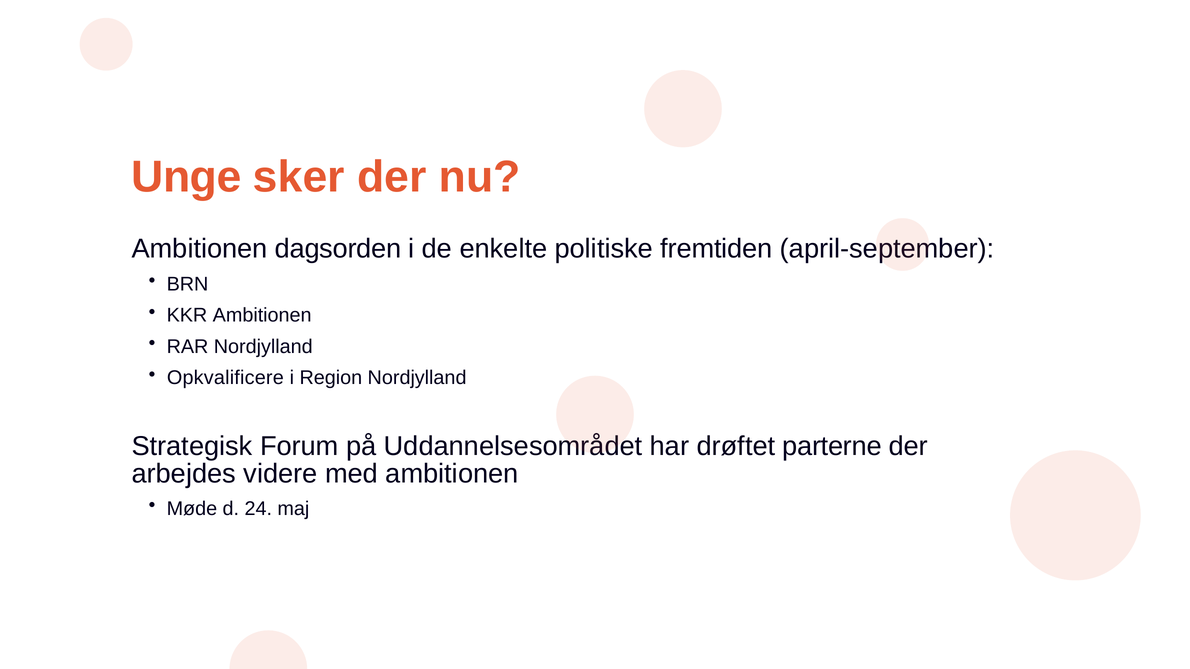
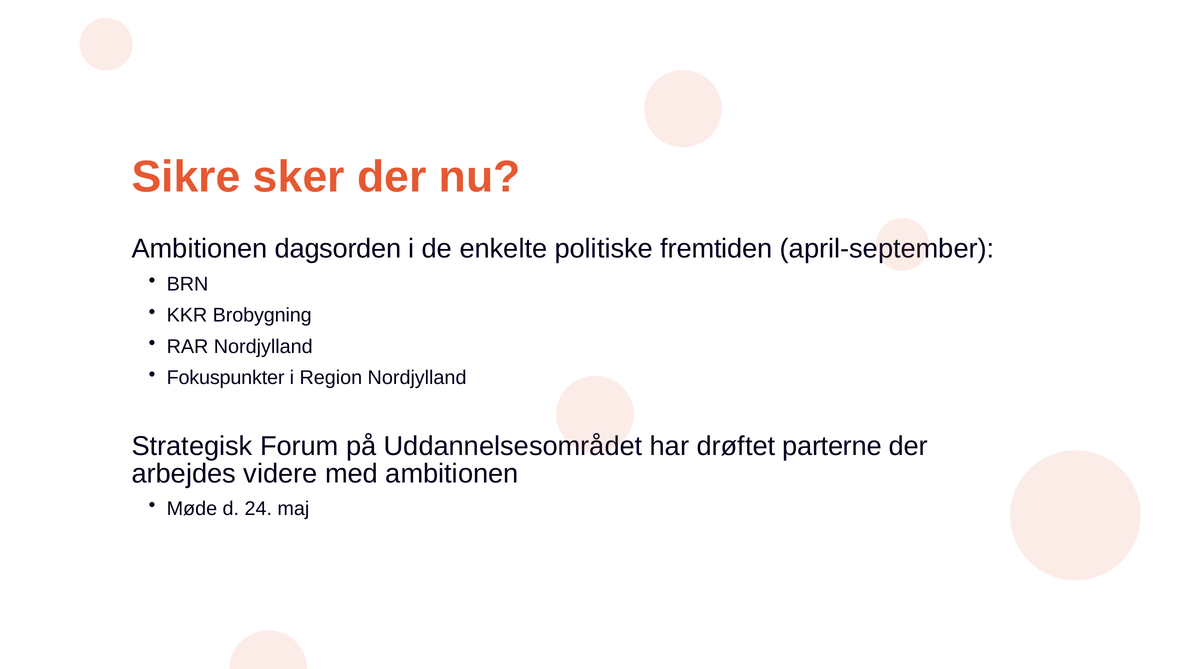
Unge: Unge -> Sikre (186, 177)
KKR Ambitionen: Ambitionen -> Brobygning (262, 316)
Opkvalificere: Opkvalificere -> Fokuspunkter (226, 378)
